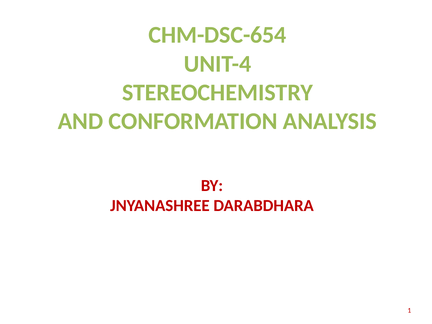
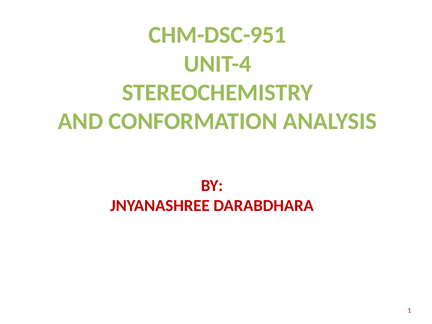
CHM-DSC-654: CHM-DSC-654 -> CHM-DSC-951 (218, 35)
